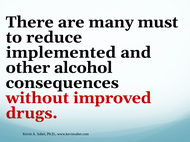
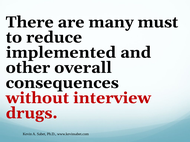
alcohol: alcohol -> overall (83, 68)
improved: improved -> interview (112, 98)
